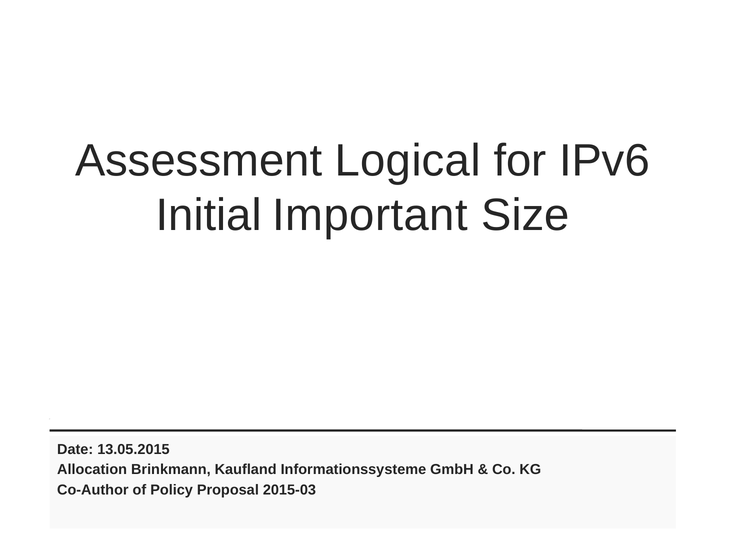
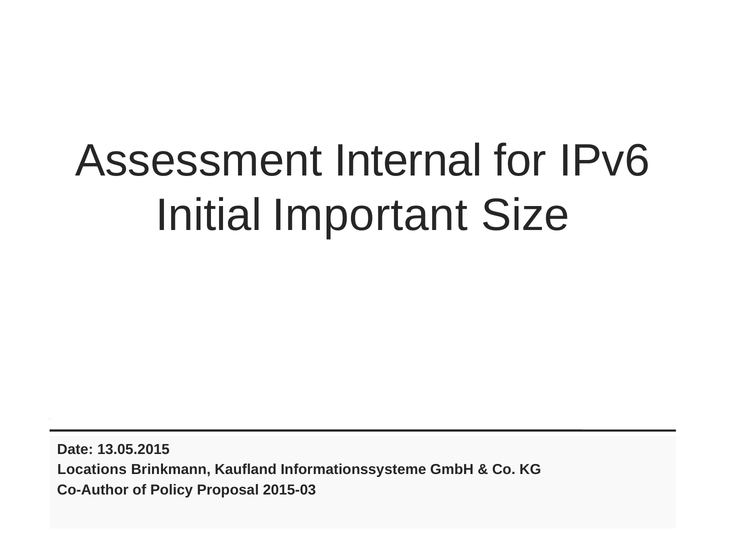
Logical: Logical -> Internal (408, 161)
Allocation: Allocation -> Locations (92, 470)
